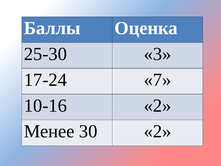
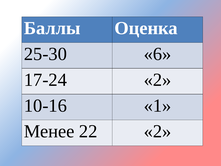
3: 3 -> 6 (157, 54)
17-24 7: 7 -> 2 (157, 80)
10-16 2: 2 -> 1 (157, 105)
30: 30 -> 22 (88, 131)
